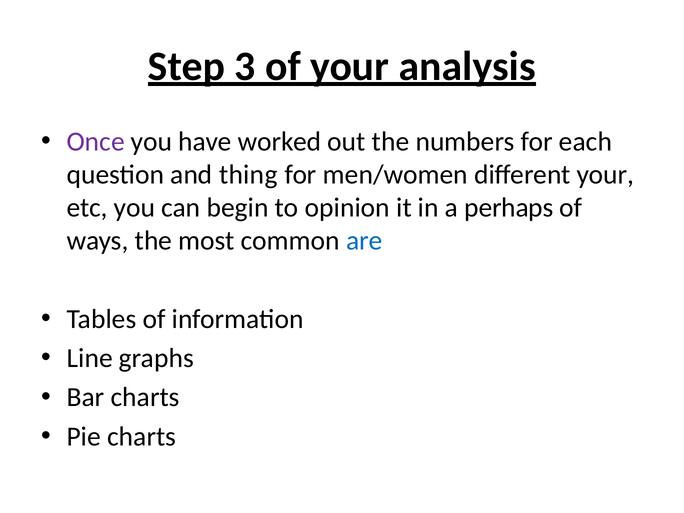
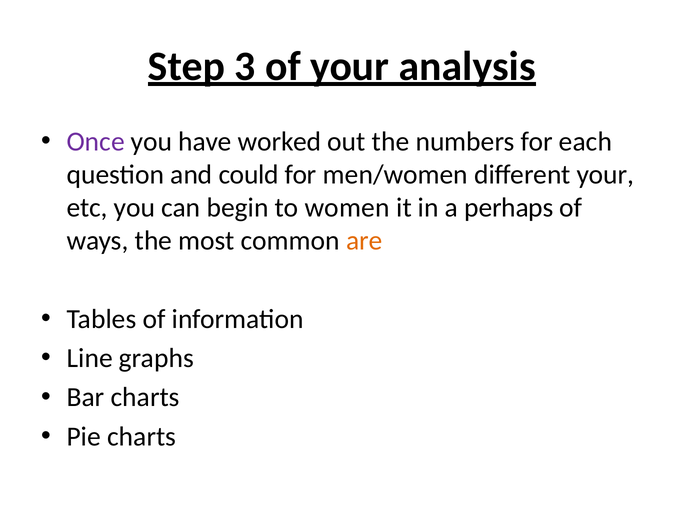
thing: thing -> could (249, 175)
opinion: opinion -> women (347, 208)
are colour: blue -> orange (364, 241)
